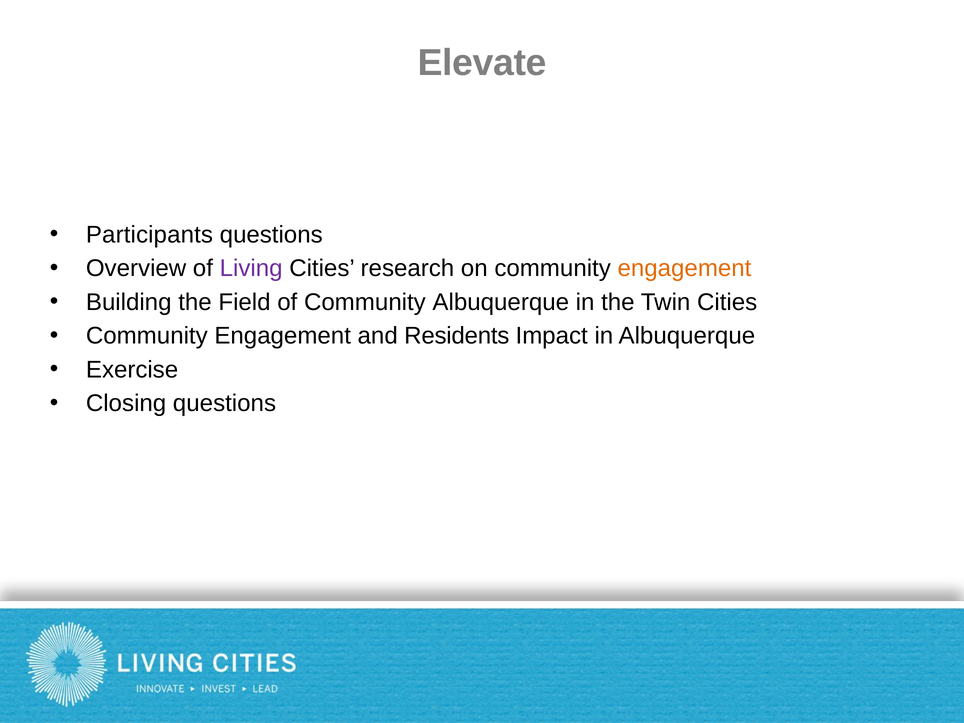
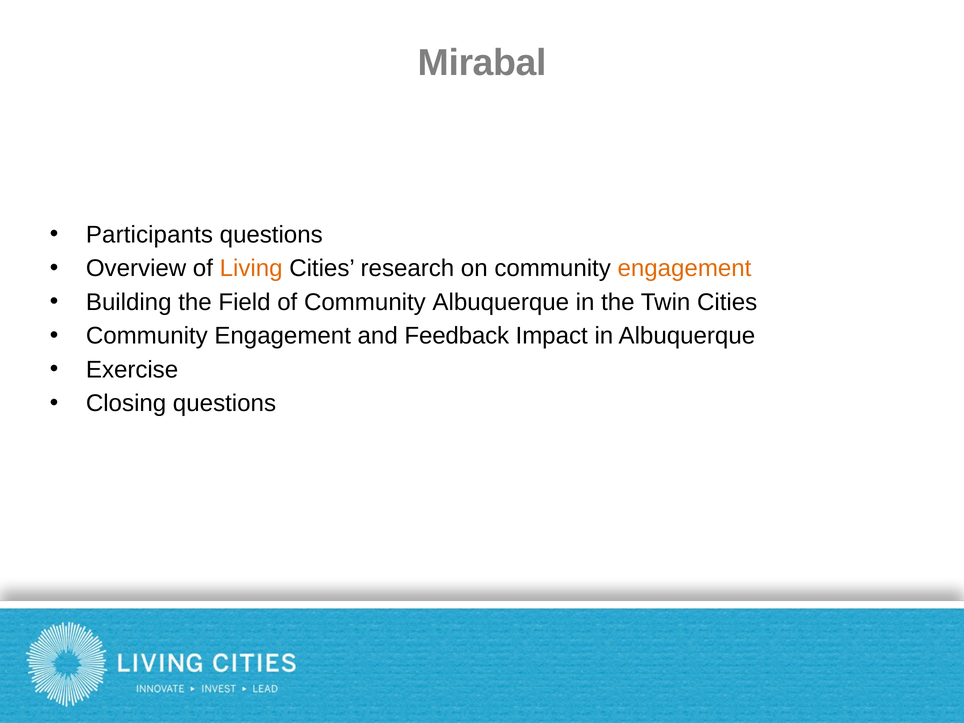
Elevate: Elevate -> Mirabal (482, 63)
Living colour: purple -> orange (251, 268)
Residents: Residents -> Feedback (457, 336)
